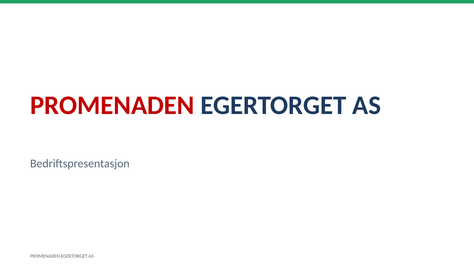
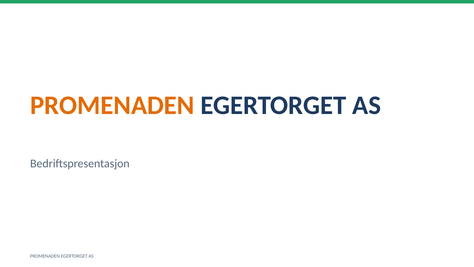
PROMENADEN colour: red -> orange (112, 105)
